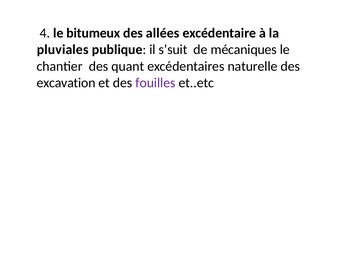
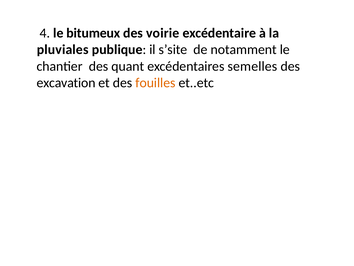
allées: allées -> voirie (163, 33)
s’suit: s’suit -> s’site (173, 50)
mécaniques: mécaniques -> notamment (244, 50)
naturelle: naturelle -> semelles (252, 66)
fouilles colour: purple -> orange (155, 83)
